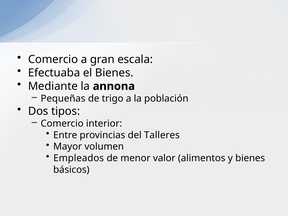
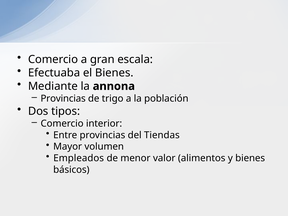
Pequeñas: Pequeñas -> Provincias (63, 99)
Talleres: Talleres -> Tiendas (162, 135)
